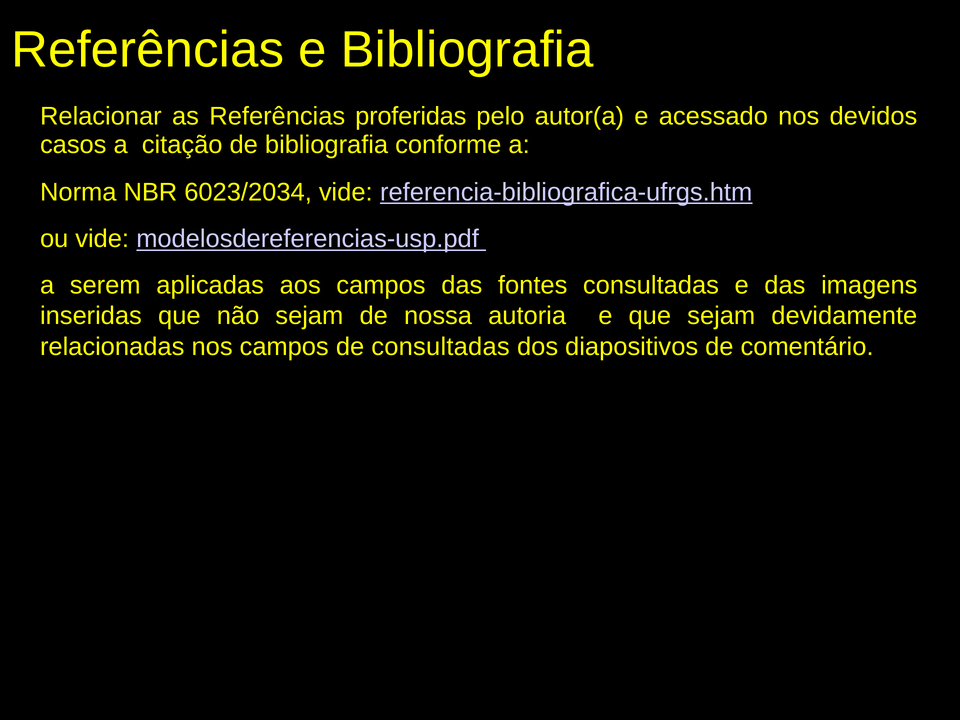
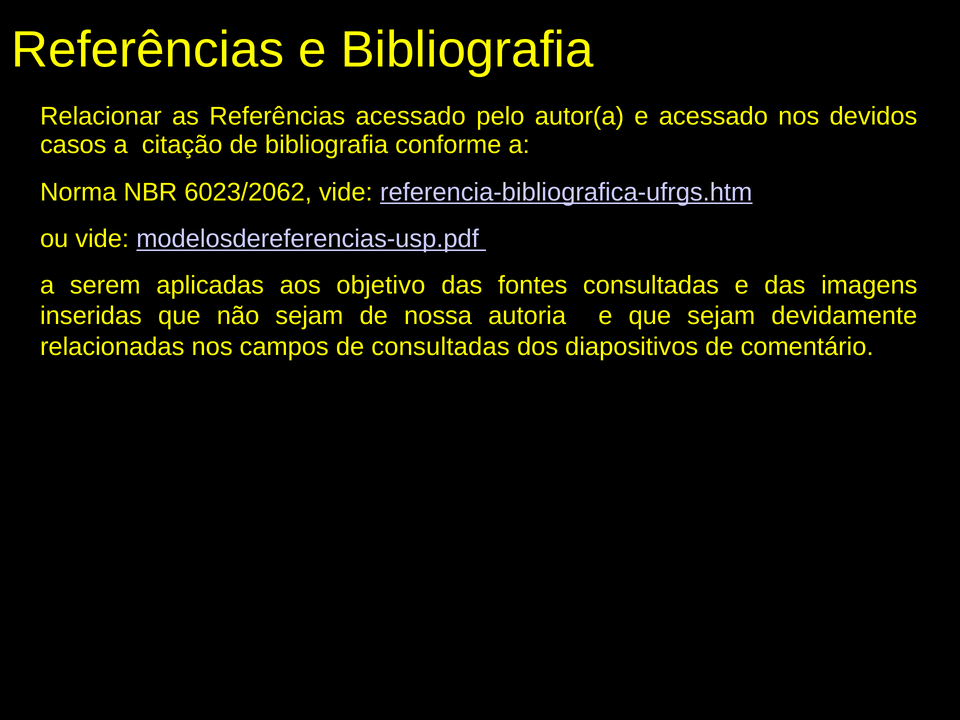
Referências proferidas: proferidas -> acessado (411, 116)
6023/2034: 6023/2034 -> 6023/2062 (248, 192)
aos campos: campos -> objetivo (381, 285)
